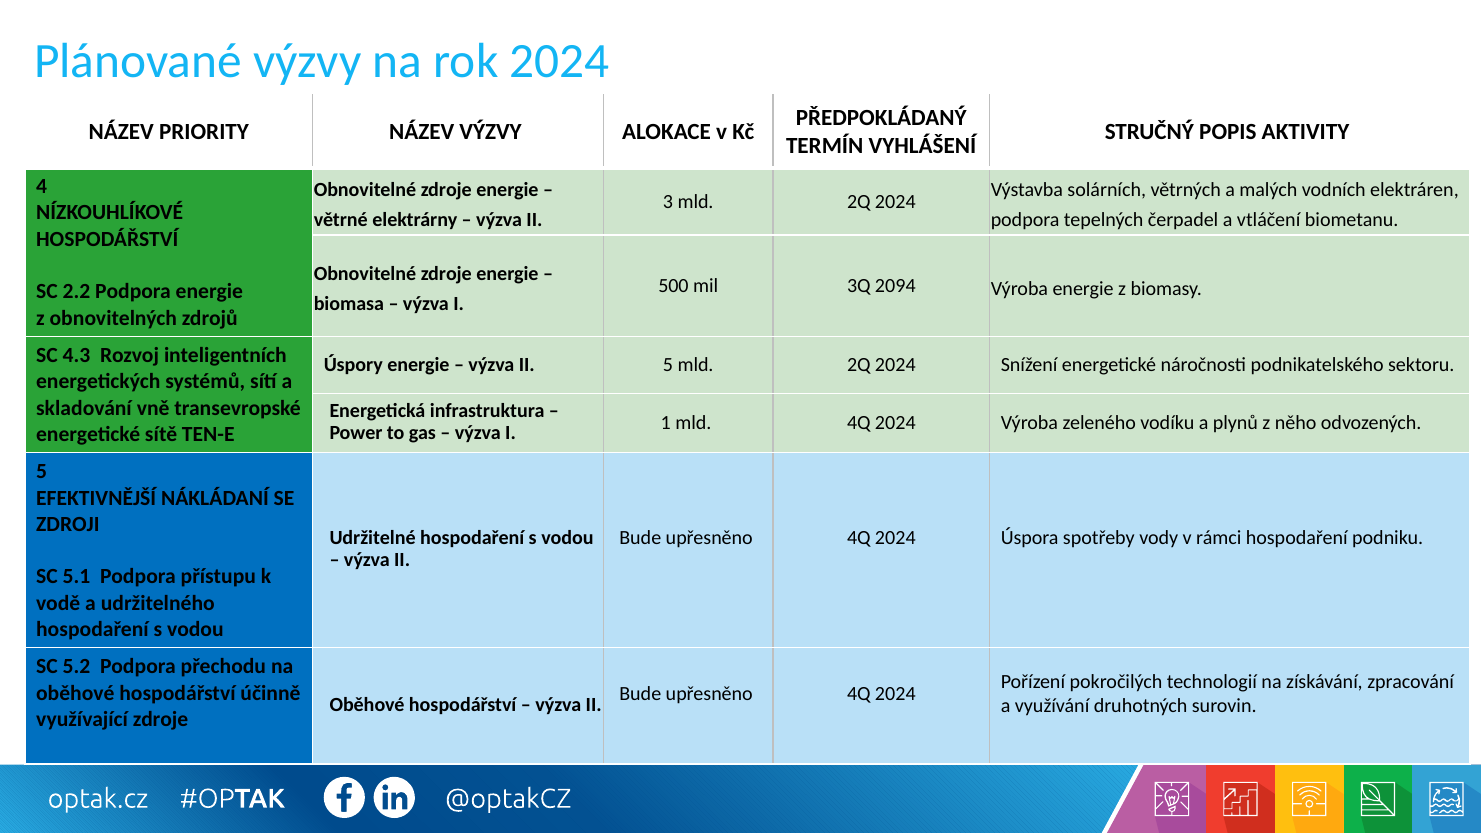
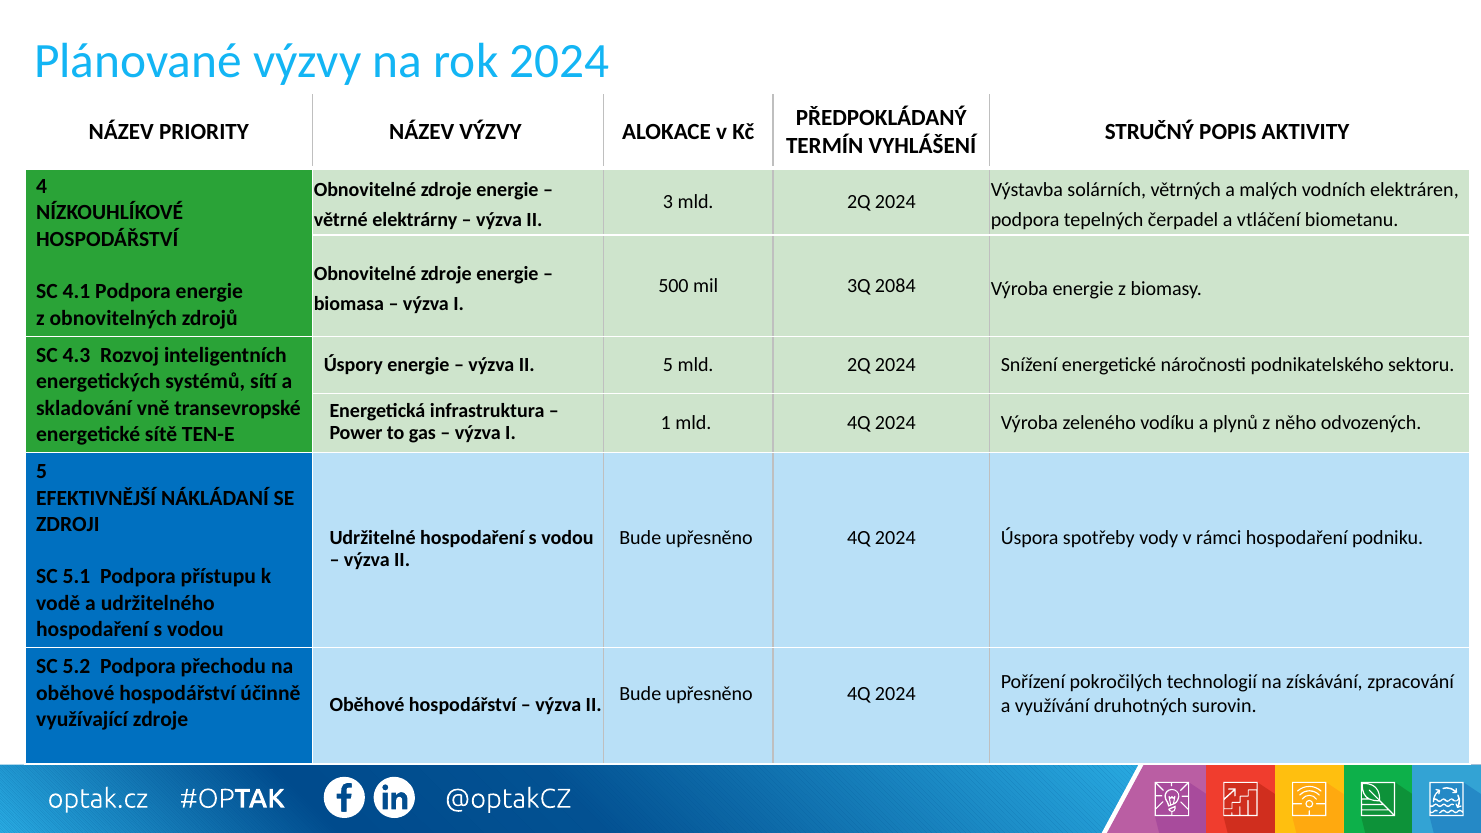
2094: 2094 -> 2084 (895, 286)
2.2: 2.2 -> 4.1 (77, 292)
